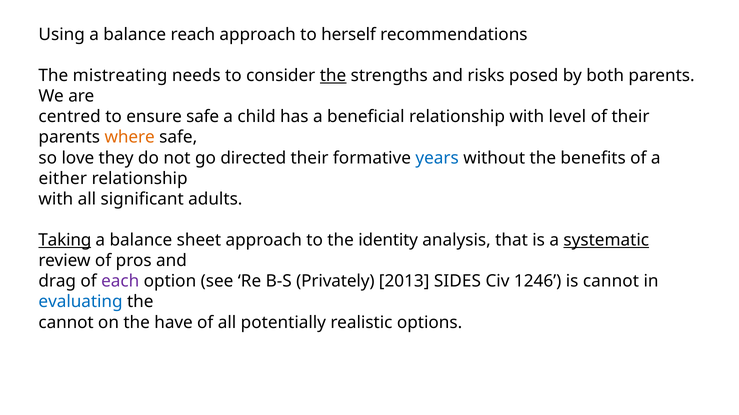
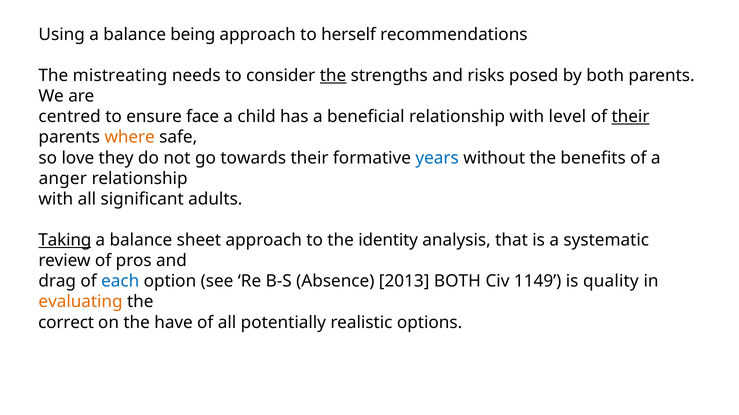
reach: reach -> being (193, 35)
ensure safe: safe -> face (203, 117)
their underline: none -> present (630, 117)
directed: directed -> towards (253, 158)
either: either -> anger (63, 179)
systematic underline: present -> none (606, 241)
each colour: purple -> blue (120, 282)
Privately: Privately -> Absence (335, 282)
2013 SIDES: SIDES -> BOTH (457, 282)
1246: 1246 -> 1149 (538, 282)
is cannot: cannot -> quality (611, 282)
evaluating colour: blue -> orange (81, 302)
cannot: cannot -> correct (66, 323)
